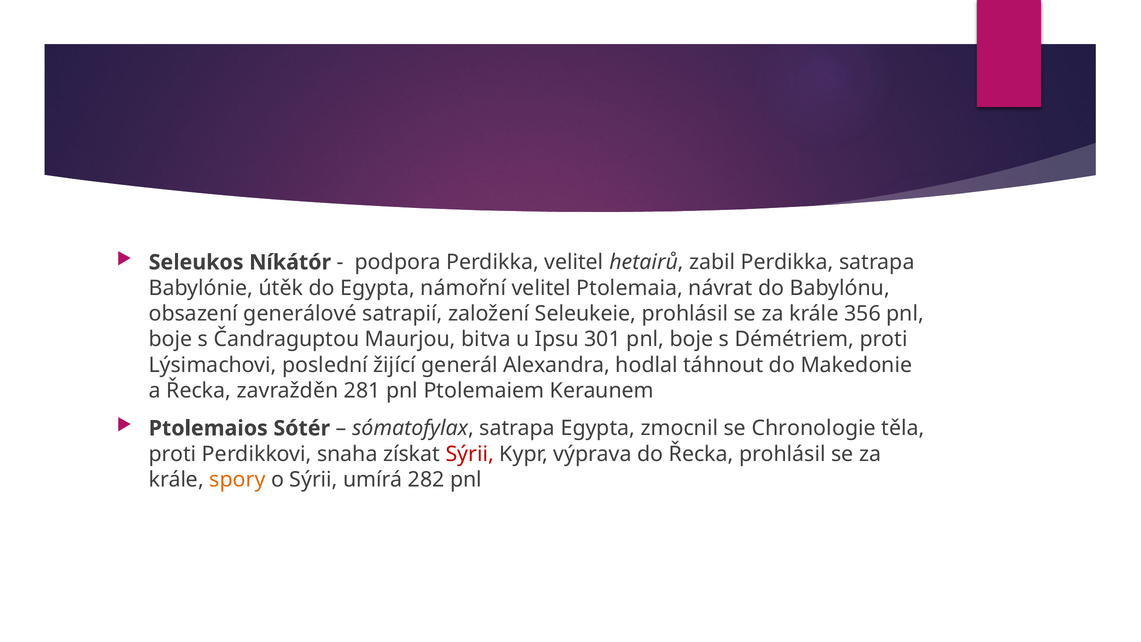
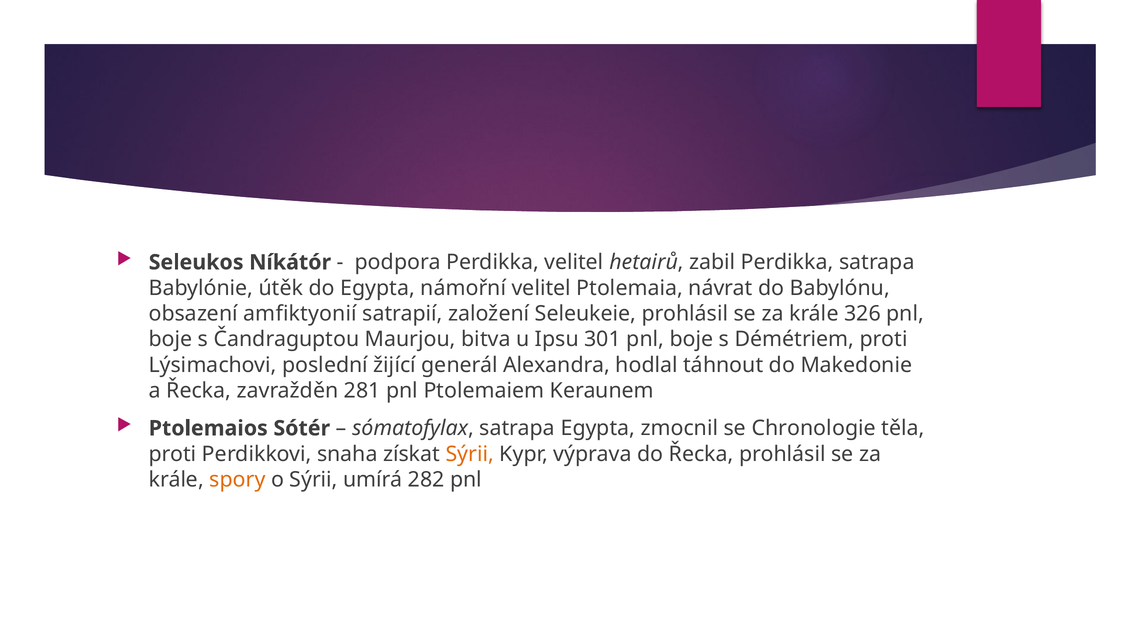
generálové: generálové -> amfiktyonií (300, 314)
356: 356 -> 326 (862, 314)
Sýrii colour: red -> orange (470, 454)
